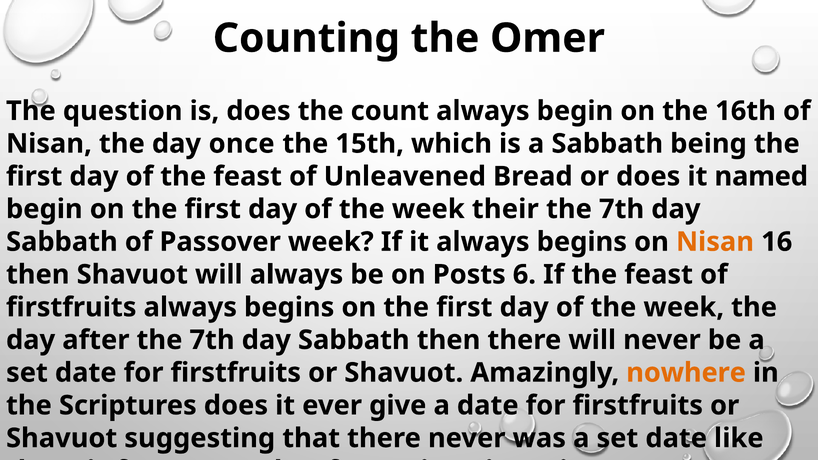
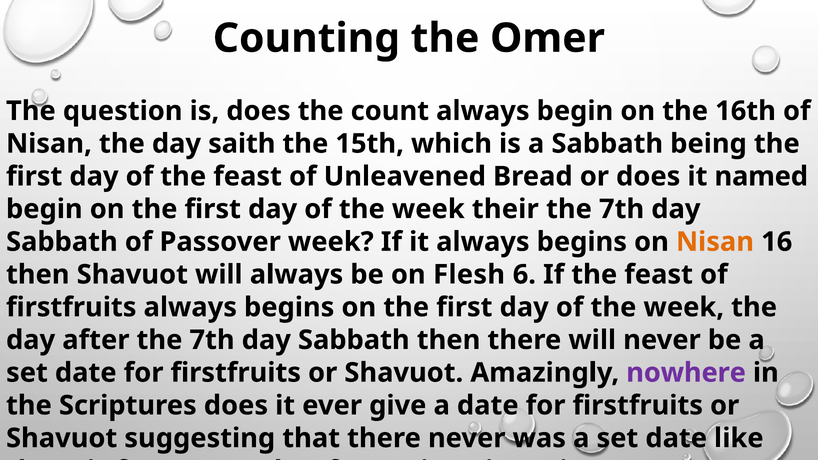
once: once -> saith (242, 144)
Posts: Posts -> Flesh (469, 275)
nowhere colour: orange -> purple (686, 373)
